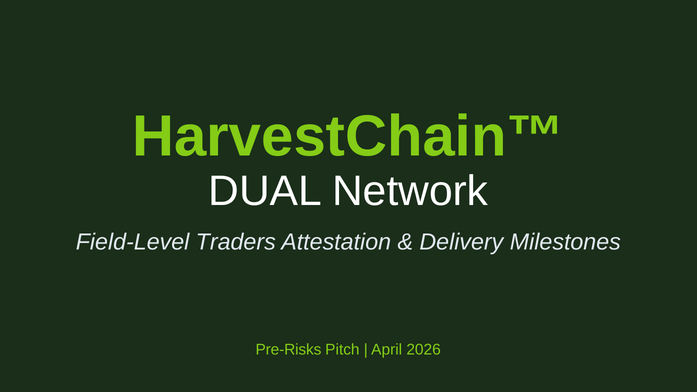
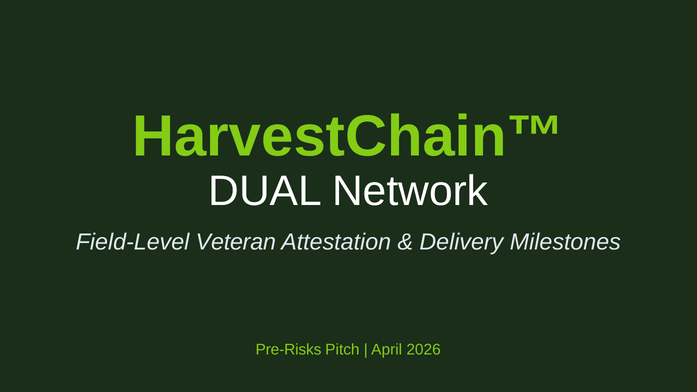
Traders: Traders -> Veteran (236, 242)
